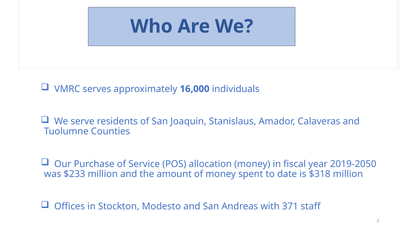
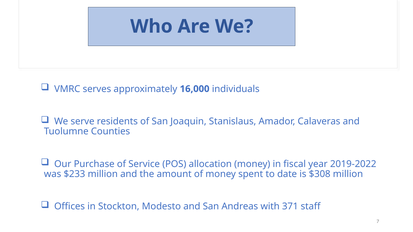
2019-2050: 2019-2050 -> 2019-2022 (353, 164)
$318: $318 -> $308 (320, 174)
